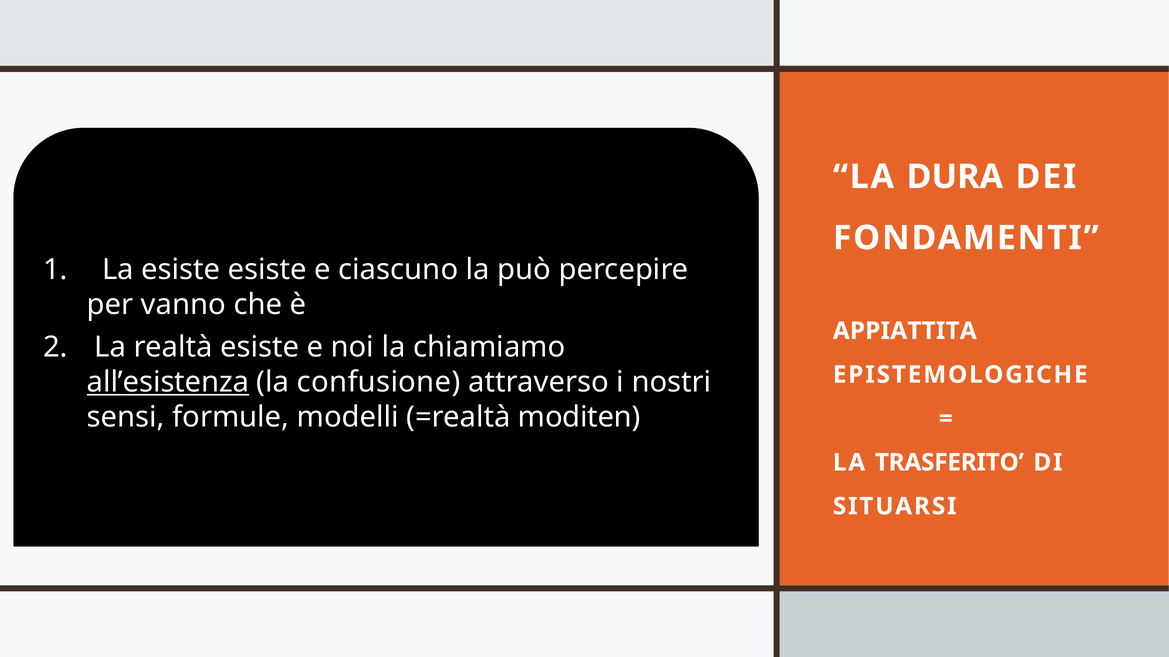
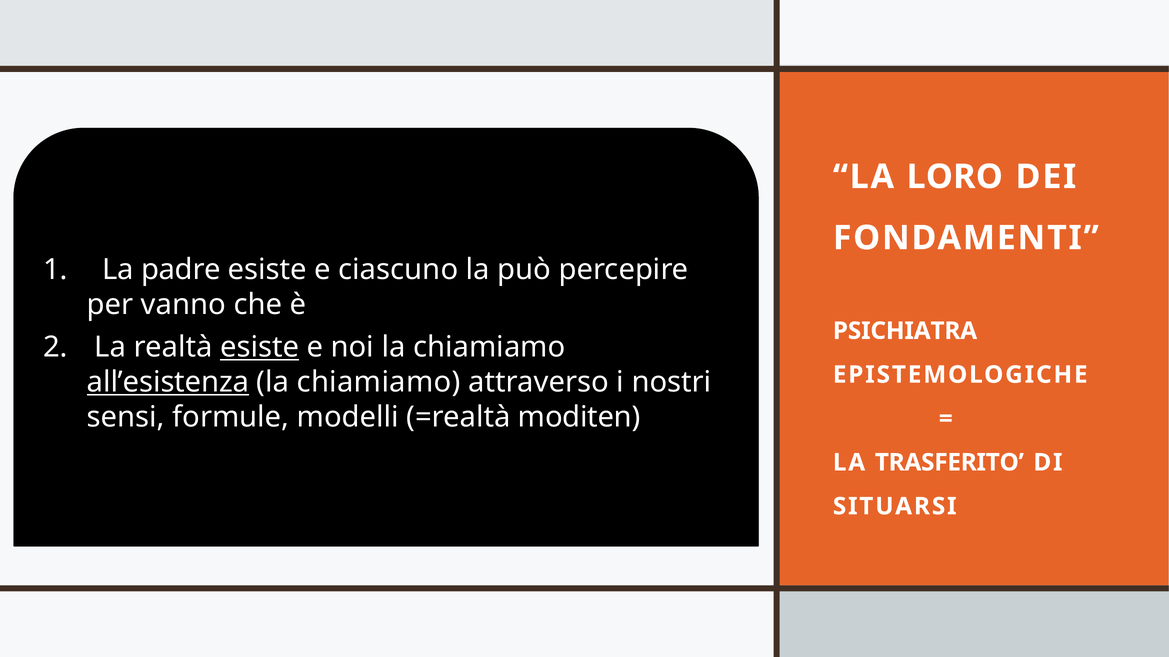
DURA: DURA -> LORO (955, 177)
La esiste: esiste -> padre (181, 270)
APPIATTITA: APPIATTITA -> PSICHIATRA (905, 331)
esiste underline: none -> present (260, 348)
confusione: confusione -> chiamiamo (379, 383)
